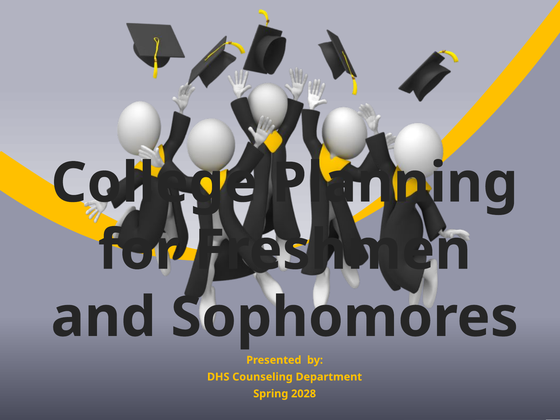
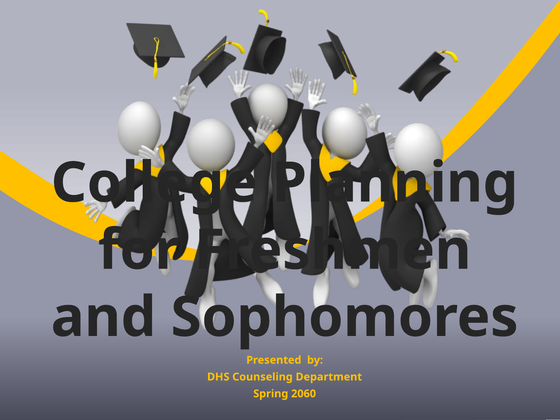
2028: 2028 -> 2060 (304, 394)
